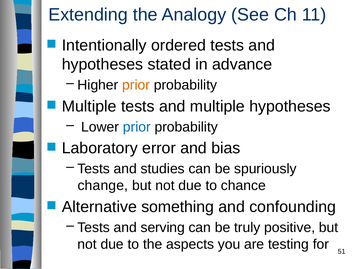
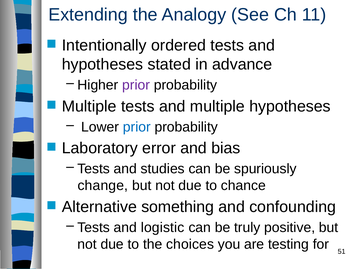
prior colour: orange -> purple (136, 85)
serving: serving -> logistic (163, 227)
aspects: aspects -> choices (190, 244)
